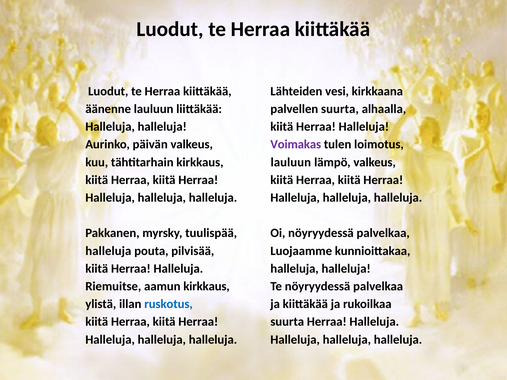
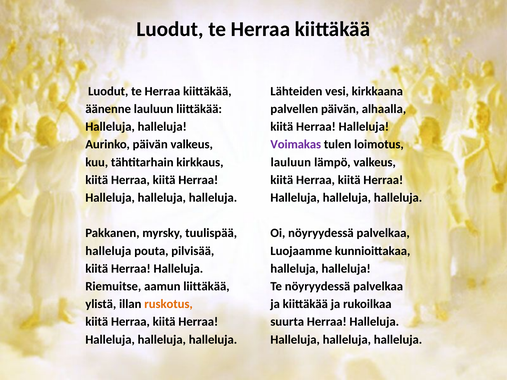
palvellen suurta: suurta -> päivän (340, 109)
aamun kirkkaus: kirkkaus -> liittäkää (206, 287)
ruskotus colour: blue -> orange (169, 304)
